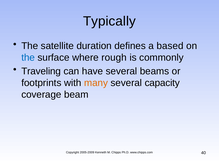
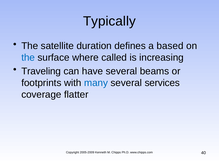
rough: rough -> called (114, 58)
commonly: commonly -> increasing (161, 58)
many colour: orange -> blue (96, 83)
capacity: capacity -> services (162, 83)
beam: beam -> flatter (76, 95)
